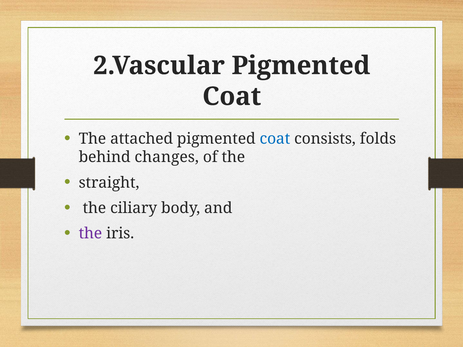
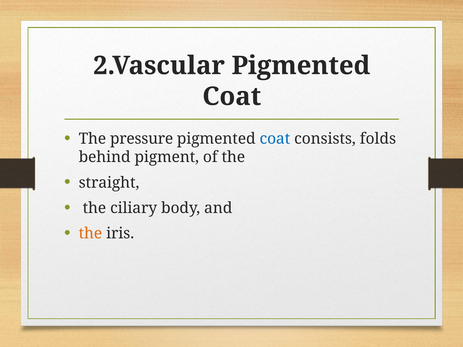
attached: attached -> pressure (142, 139)
changes: changes -> pigment (167, 157)
the colour: purple -> orange (90, 234)
